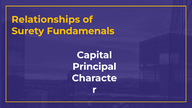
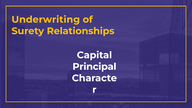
Relationships: Relationships -> Underwriting (46, 20)
Fundamenals: Fundamenals -> Relationships (81, 31)
